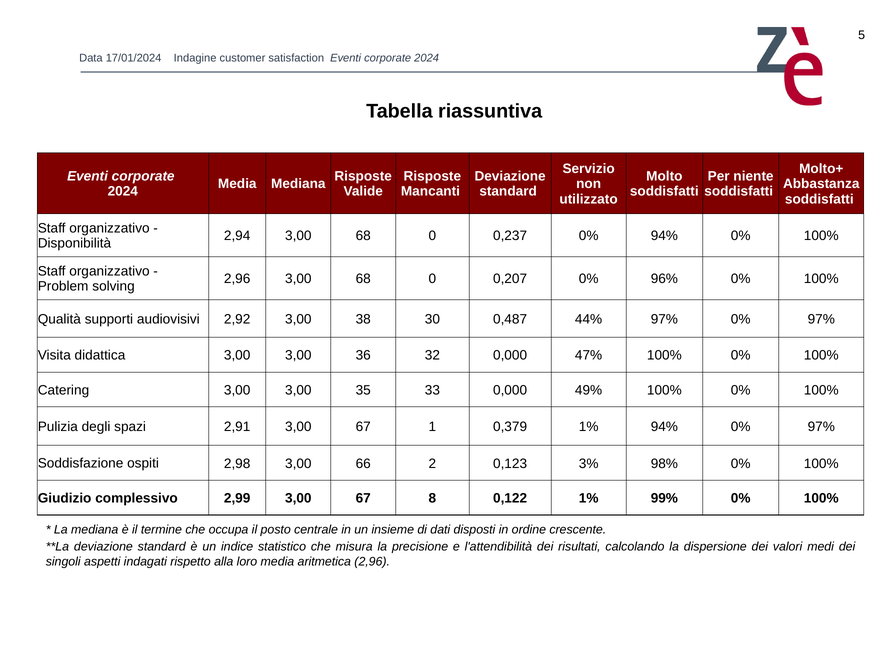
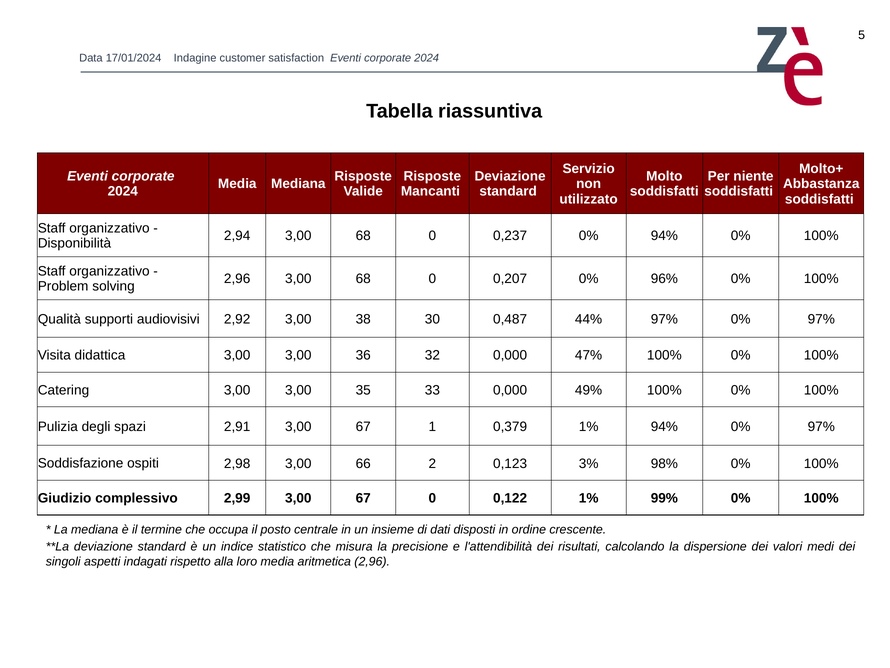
67 8: 8 -> 0 (432, 498)
